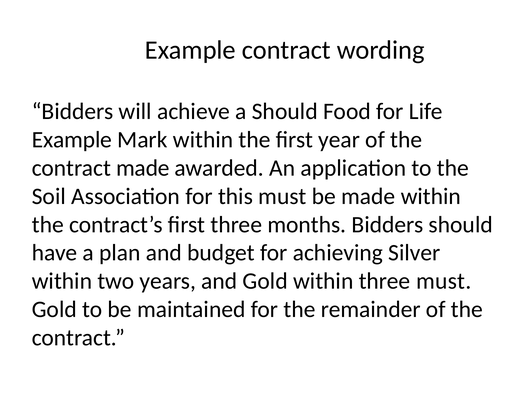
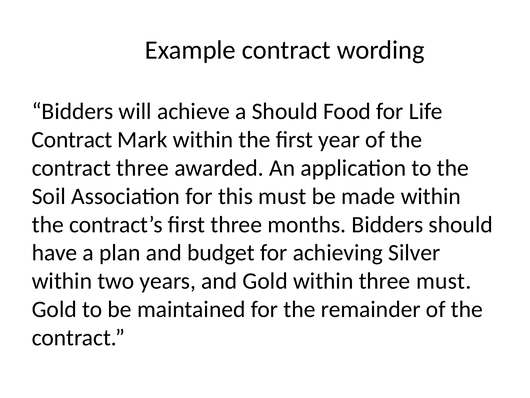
Example: Example -> Contract (72, 139)
contract made: made -> three (143, 168)
